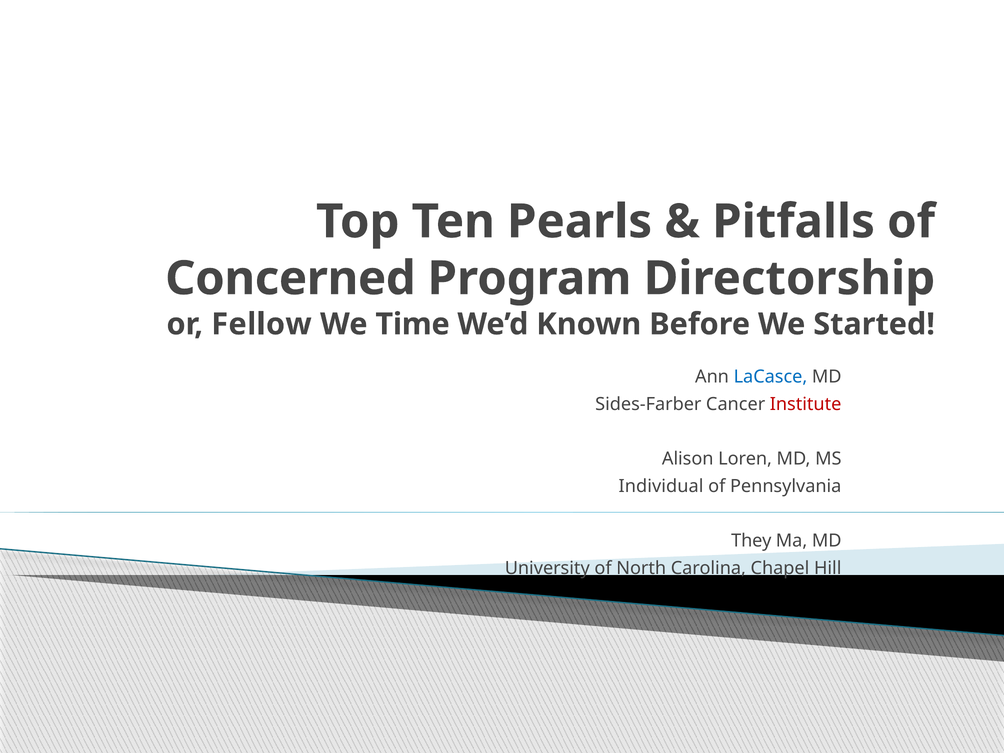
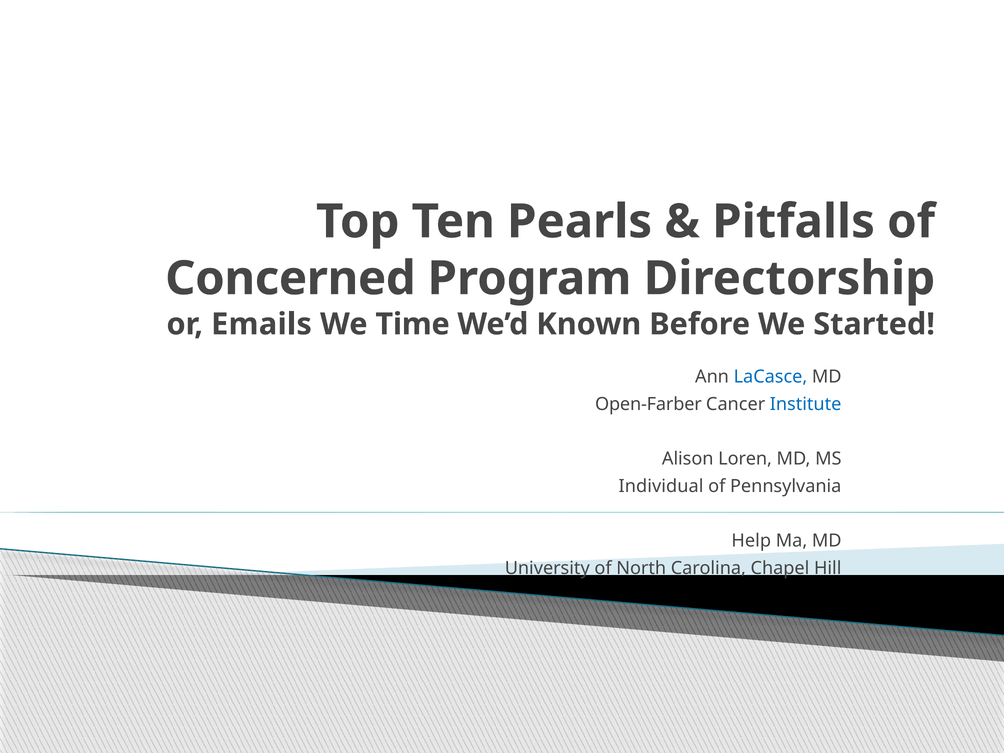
Fellow: Fellow -> Emails (261, 324)
Sides-Farber: Sides-Farber -> Open-Farber (648, 404)
Institute colour: red -> blue (806, 404)
They: They -> Help (751, 541)
